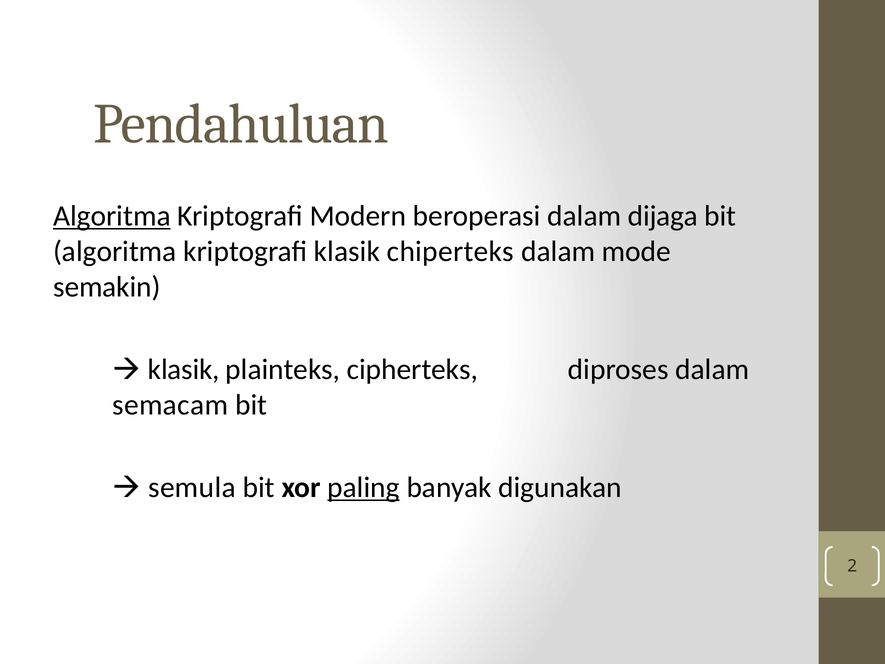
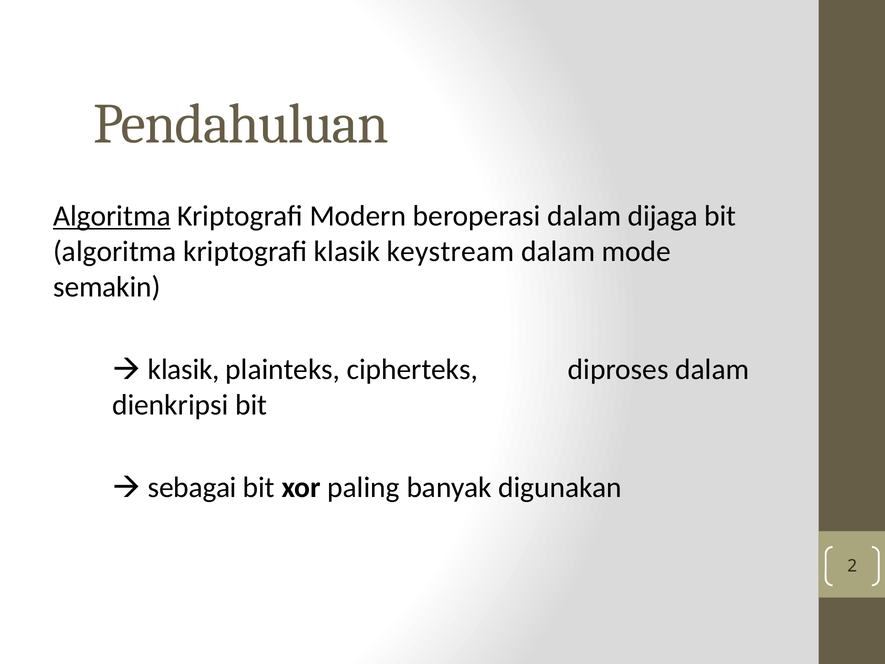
chiperteks: chiperteks -> keystream (450, 251)
semacam: semacam -> dienkripsi (170, 405)
semula: semula -> sebagai (192, 487)
paling underline: present -> none (364, 487)
